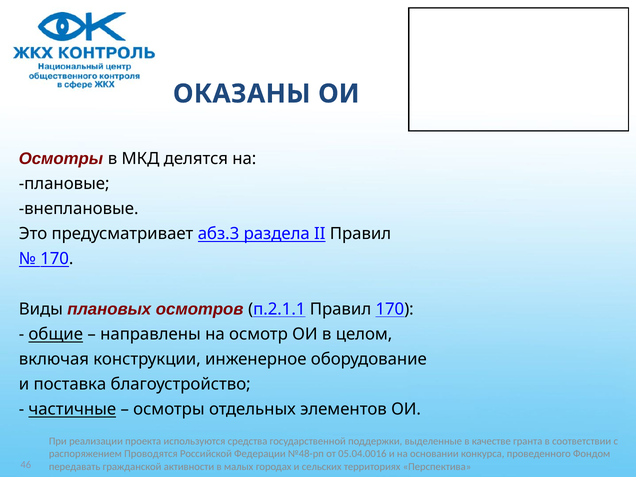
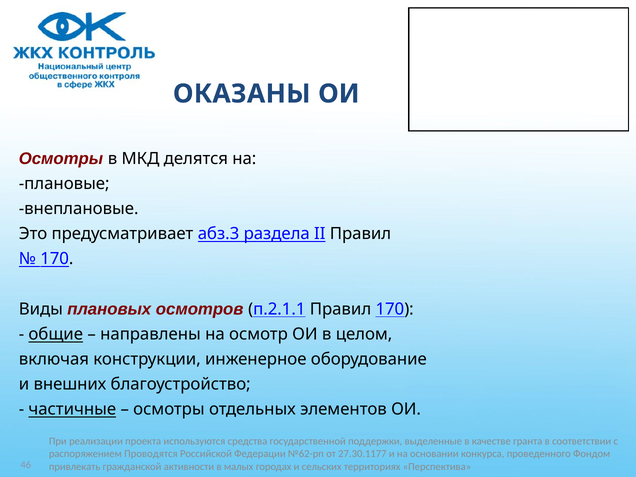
поставка: поставка -> внешних (70, 384)
№48-рп: №48-рп -> №62-рп (306, 454)
05.04.0016: 05.04.0016 -> 27.30.1177 (362, 454)
передавать: передавать -> привлекать (75, 467)
